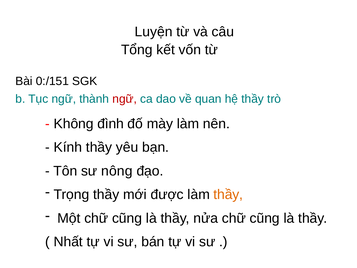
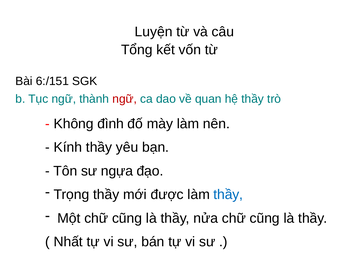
0:/151: 0:/151 -> 6:/151 (52, 81)
nông: nông -> ngựa (117, 171)
thầy colour: orange -> blue (228, 194)
